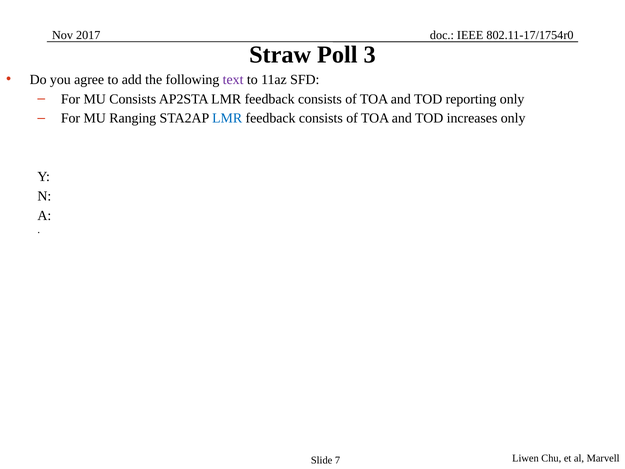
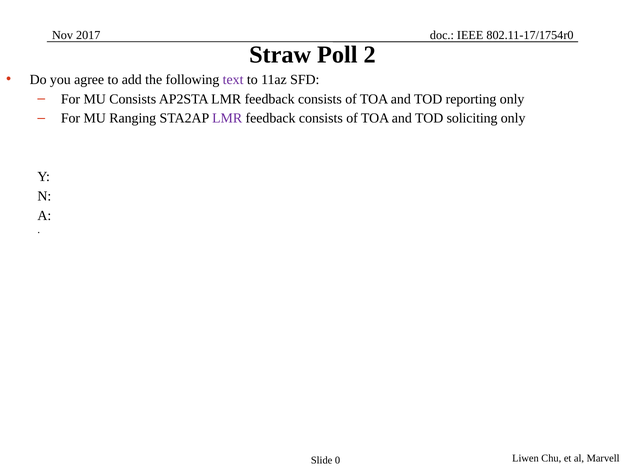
3: 3 -> 2 (370, 55)
LMR colour: blue -> purple (227, 118)
increases: increases -> soliciting (472, 118)
7: 7 -> 0 (338, 460)
